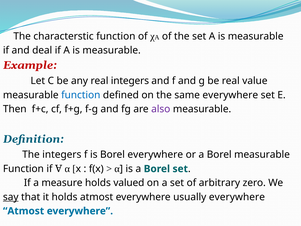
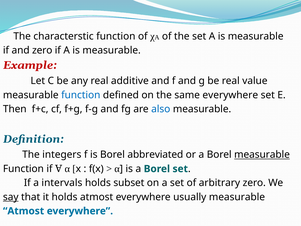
and deal: deal -> zero (42, 50)
real integers: integers -> additive (130, 81)
also colour: purple -> blue (161, 109)
Borel everywhere: everywhere -> abbreviated (155, 154)
measurable underline: none -> present (262, 154)
measure: measure -> intervals (62, 183)
valued: valued -> subset (129, 183)
usually everywhere: everywhere -> measurable (237, 197)
